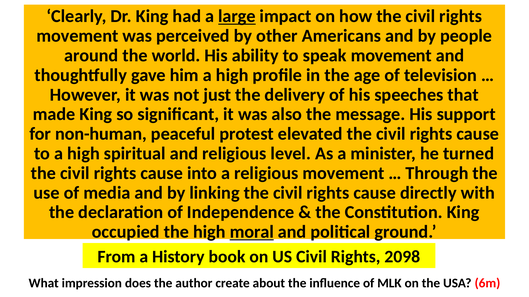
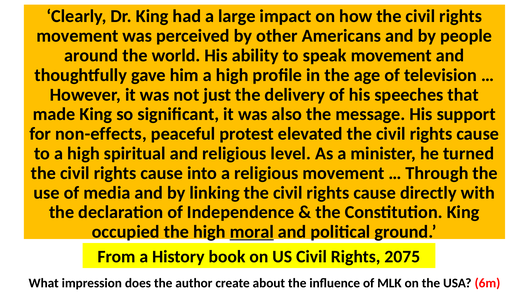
large underline: present -> none (237, 16)
non-human: non-human -> non-effects (101, 134)
2098: 2098 -> 2075 (402, 257)
